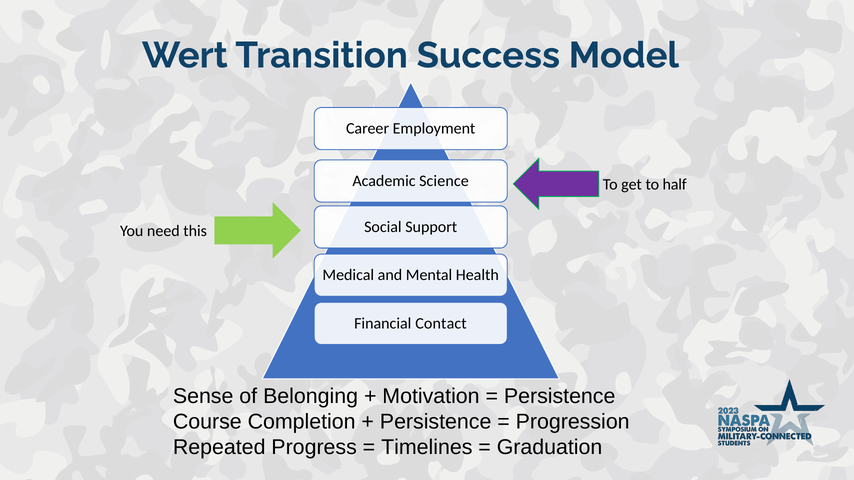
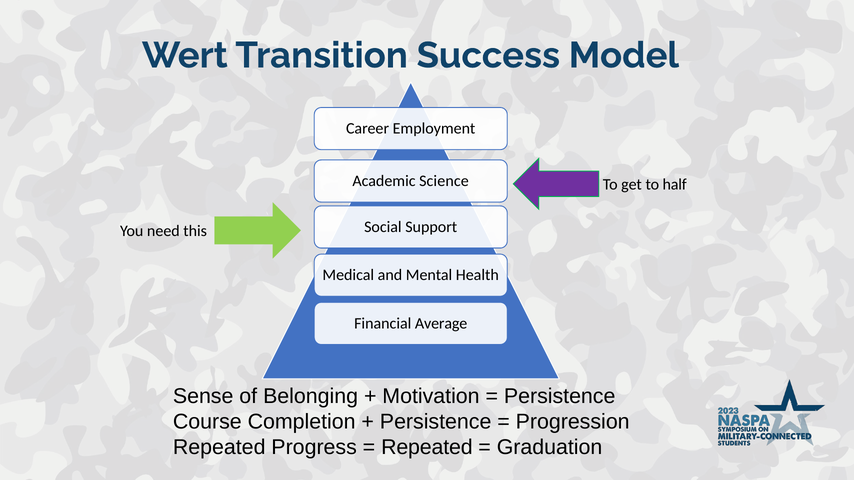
Contact: Contact -> Average (441, 324)
Timelines: Timelines -> Repeated (427, 448)
